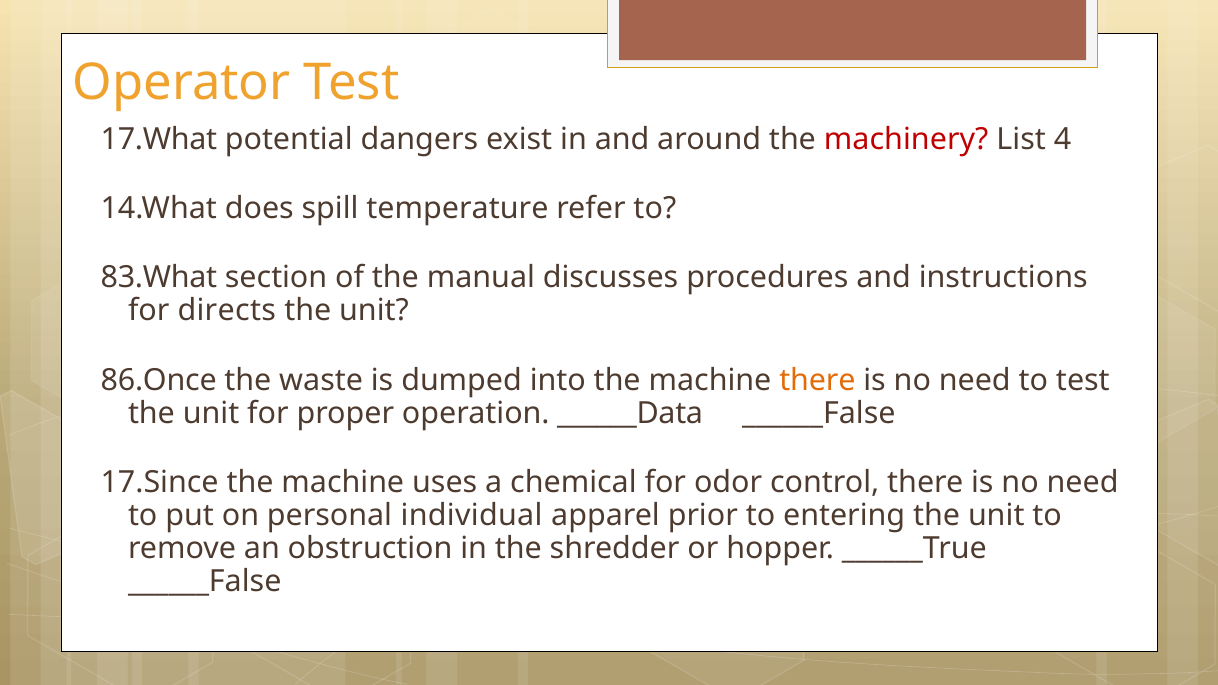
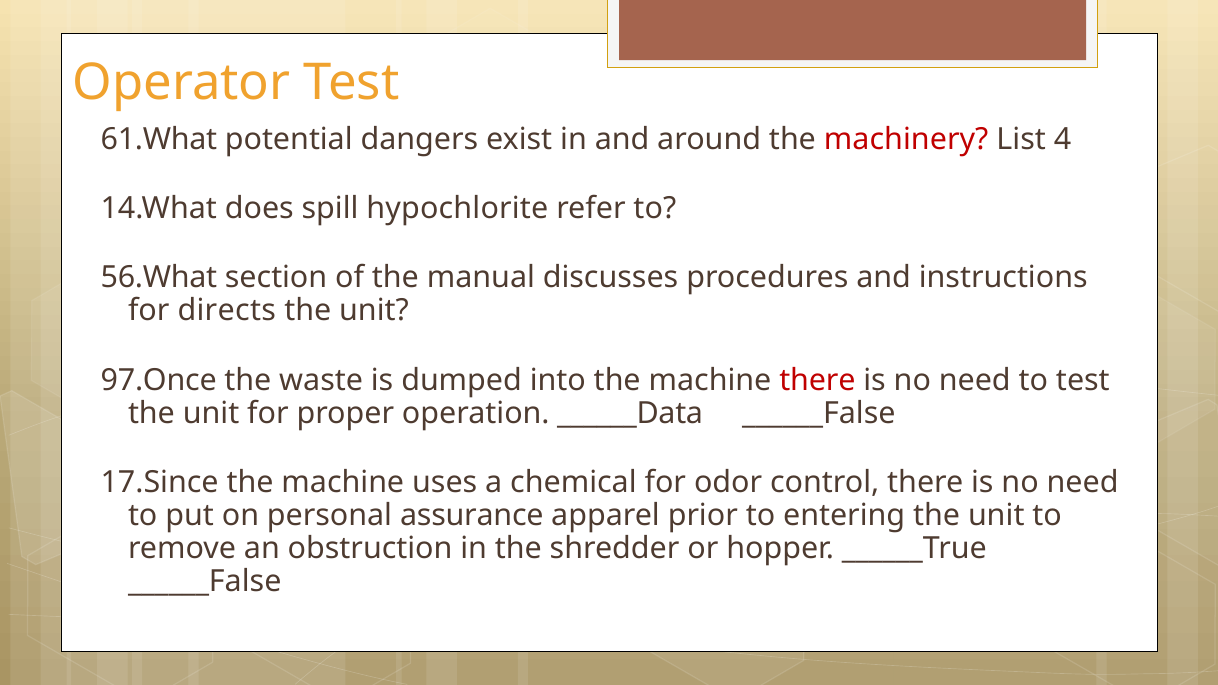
17.What: 17.What -> 61.What (159, 139)
temperature: temperature -> hypochlorite (457, 209)
83.What: 83.What -> 56.What (159, 278)
86.Once: 86.Once -> 97.Once (159, 380)
there colour: orange -> red (817, 380)
individual: individual -> assurance (472, 515)
